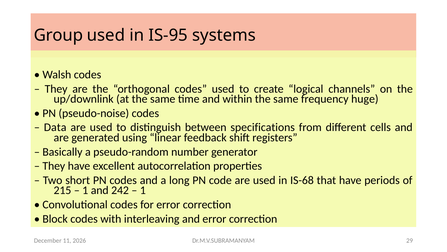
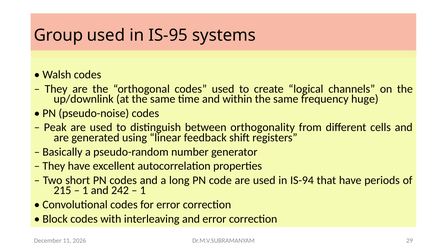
Data: Data -> Peak (55, 127)
specifications: specifications -> orthogonality (263, 127)
IS-68: IS-68 -> IS-94 (302, 180)
